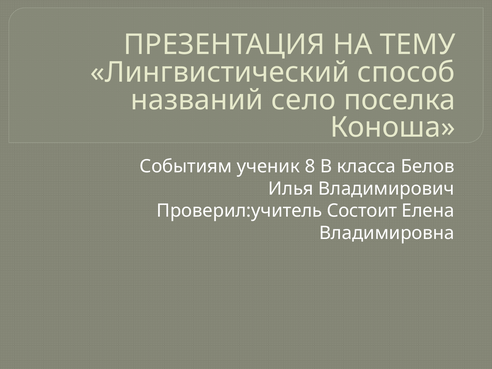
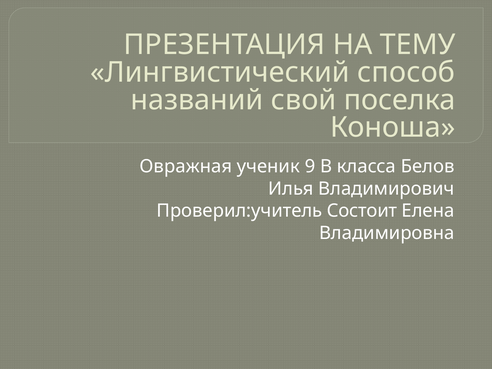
село: село -> свой (304, 100)
Событиям: Событиям -> Овражная (186, 167)
8: 8 -> 9 (310, 167)
